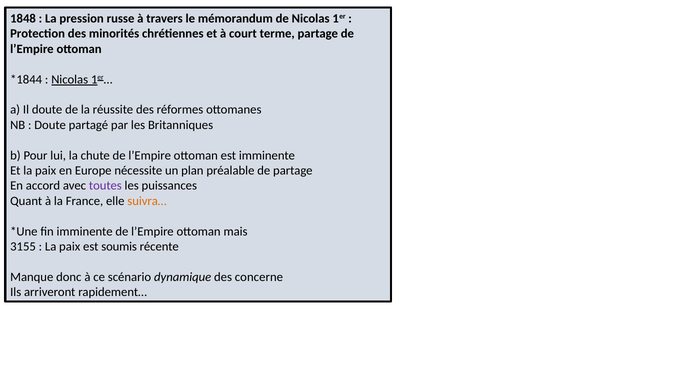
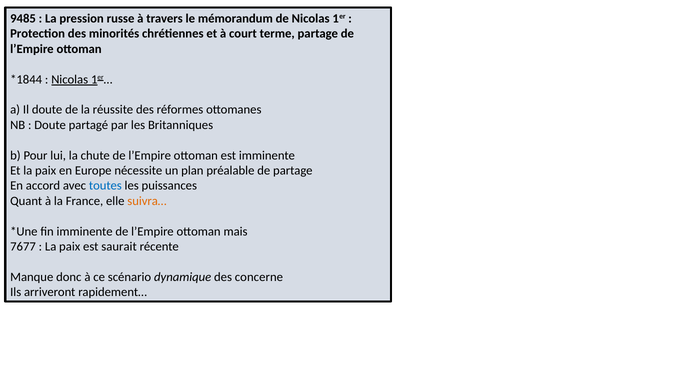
1848: 1848 -> 9485 (23, 19)
toutes colour: purple -> blue (105, 186)
3155: 3155 -> 7677 (23, 247)
soumis: soumis -> saurait (119, 247)
